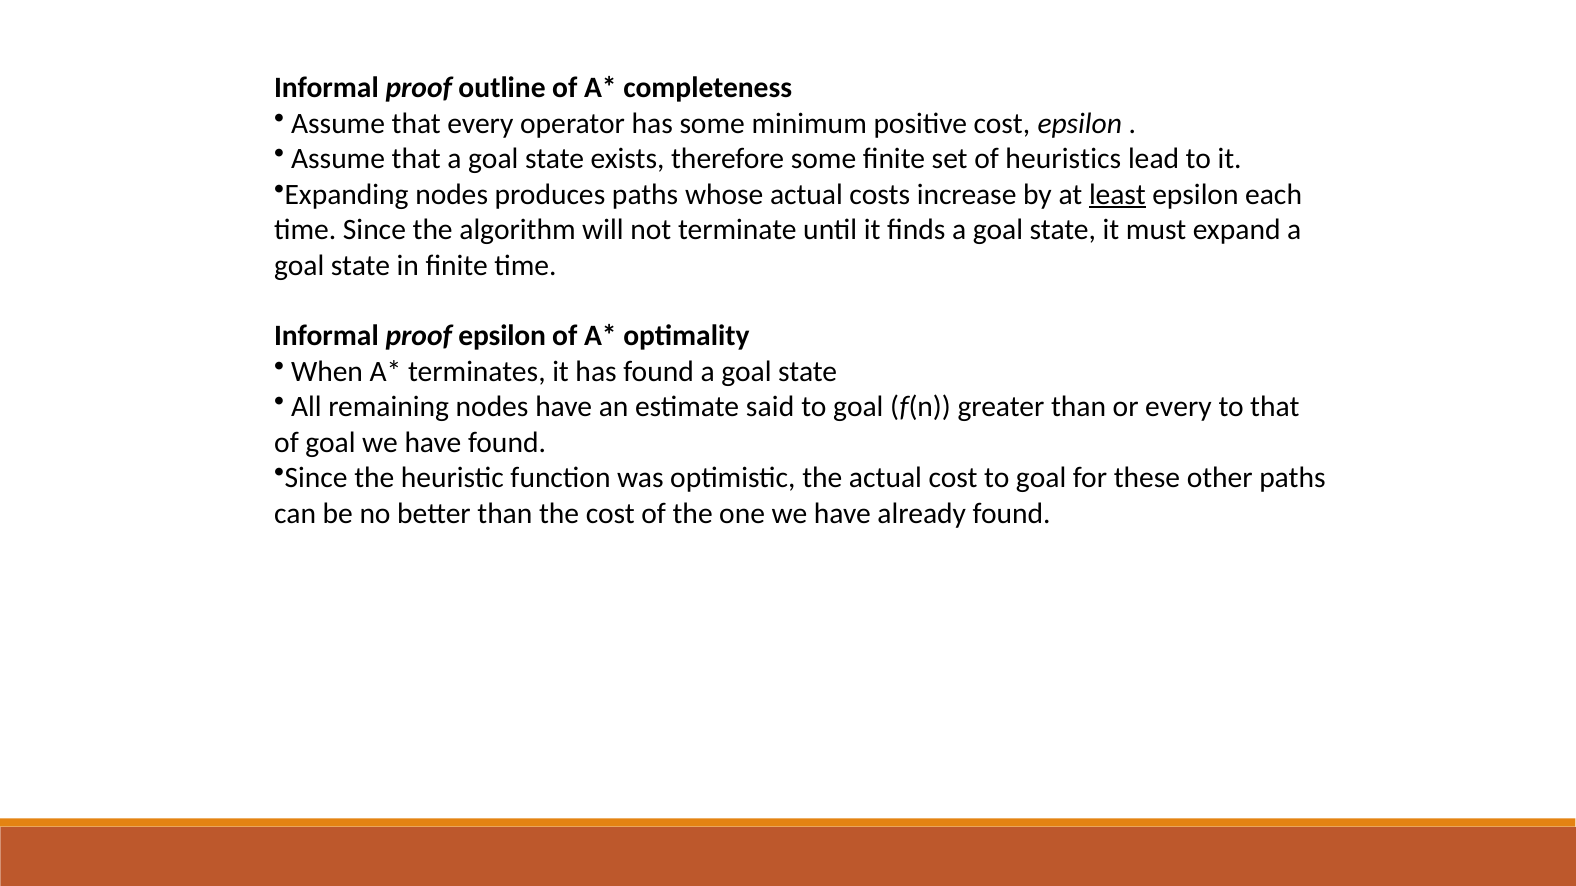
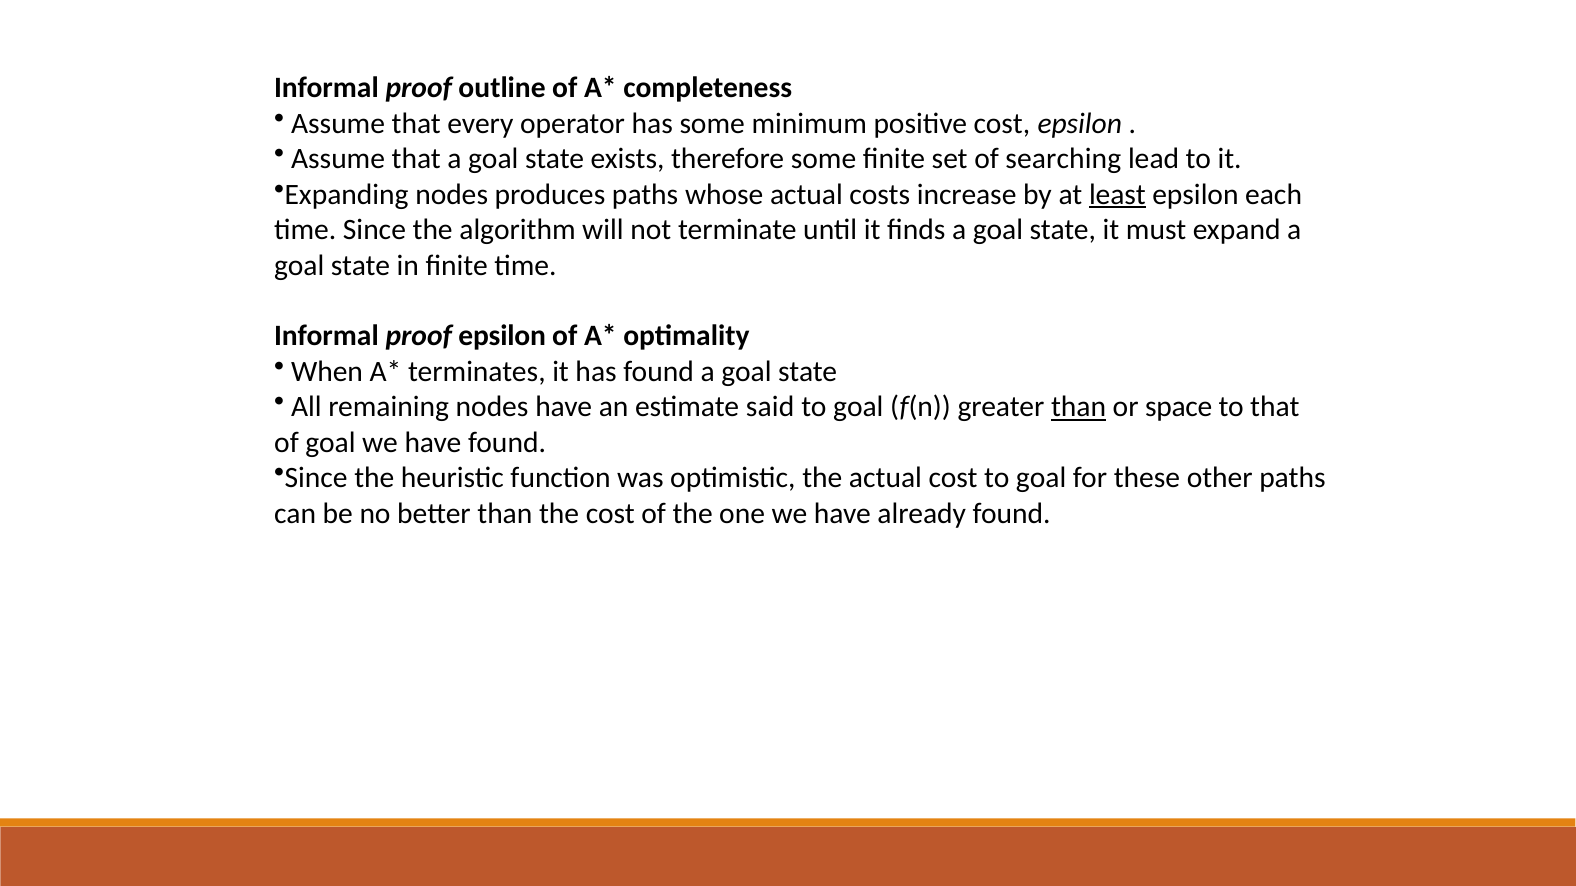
heuristics: heuristics -> searching (1063, 159)
than underline: none -> present (1079, 407)
or every: every -> space (1179, 407)
